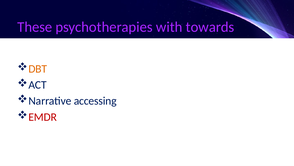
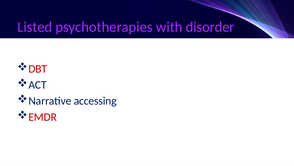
These: These -> Listed (35, 27)
towards: towards -> disorder (210, 27)
DBT colour: orange -> red (38, 69)
